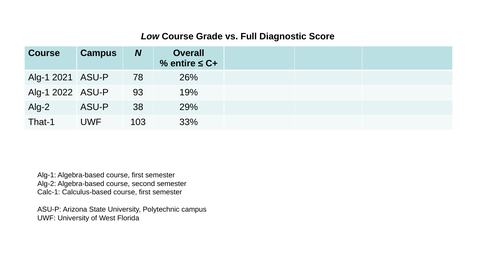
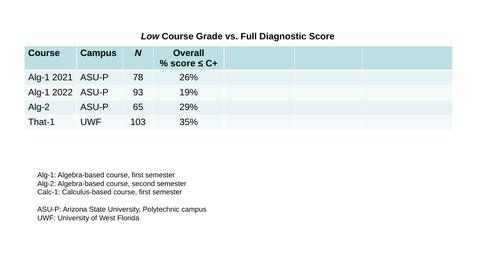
entire: entire -> score (183, 63)
38: 38 -> 65 (138, 107)
33%: 33% -> 35% (189, 122)
